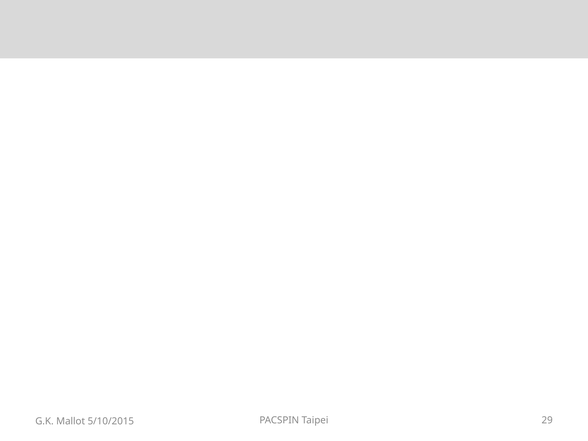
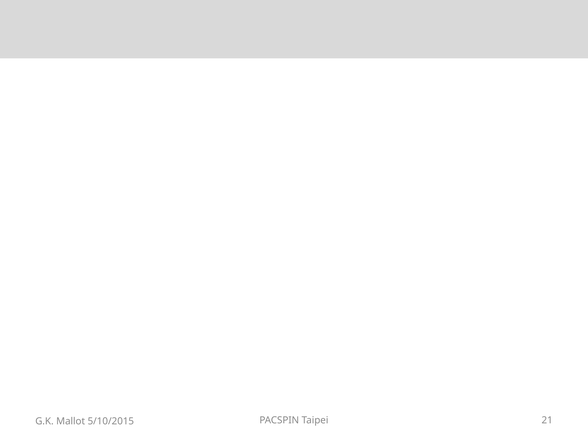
29: 29 -> 21 (547, 420)
